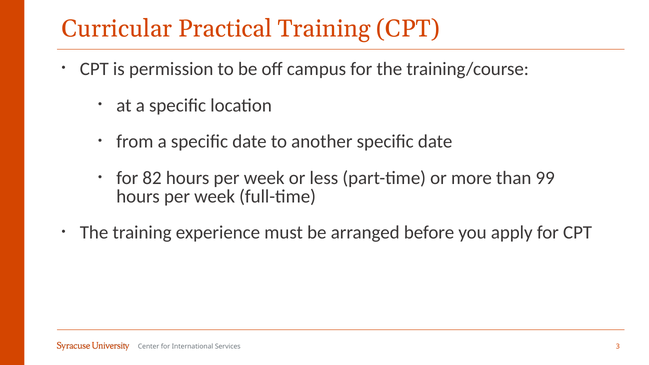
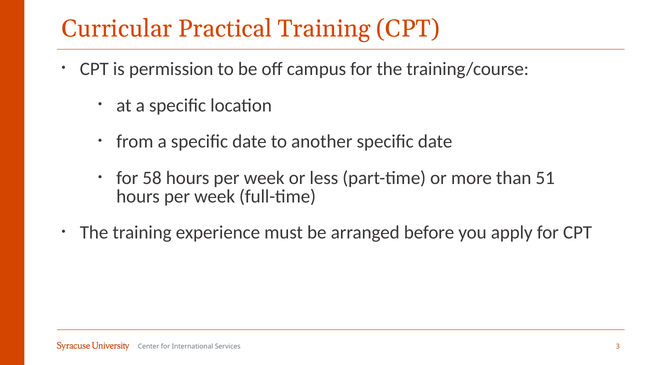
82: 82 -> 58 (152, 178)
99: 99 -> 51 (545, 178)
